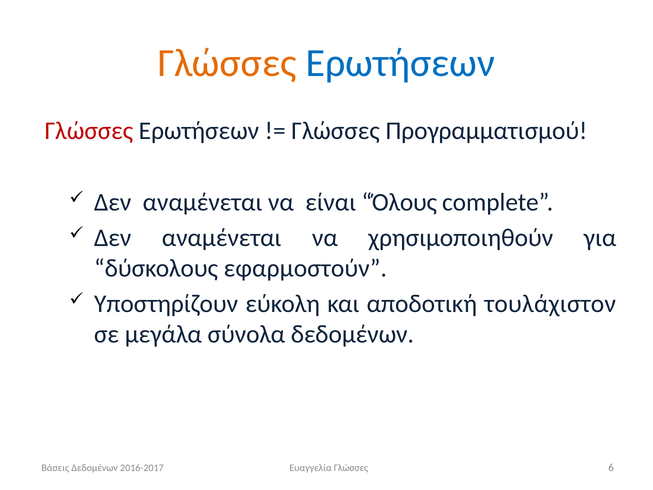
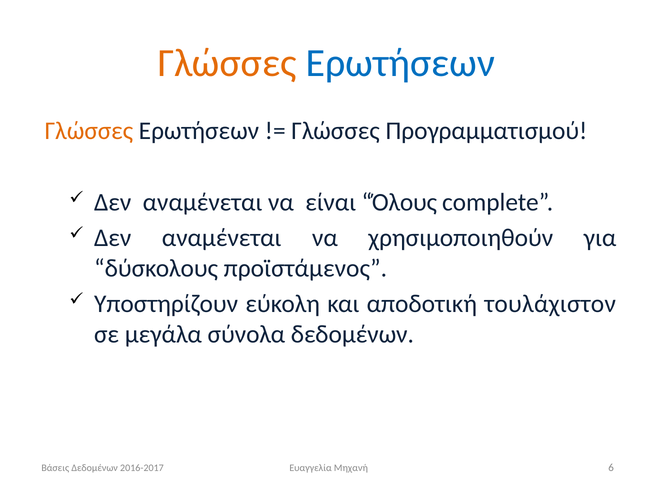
Γλώσσες colour: red -> orange (89, 131)
εφαρμοστούν: εφαρμοστούν -> προϊστάμενος (305, 268)
Ευαγγελία Γλώσσες: Γλώσσες -> Μηχανή (351, 468)
